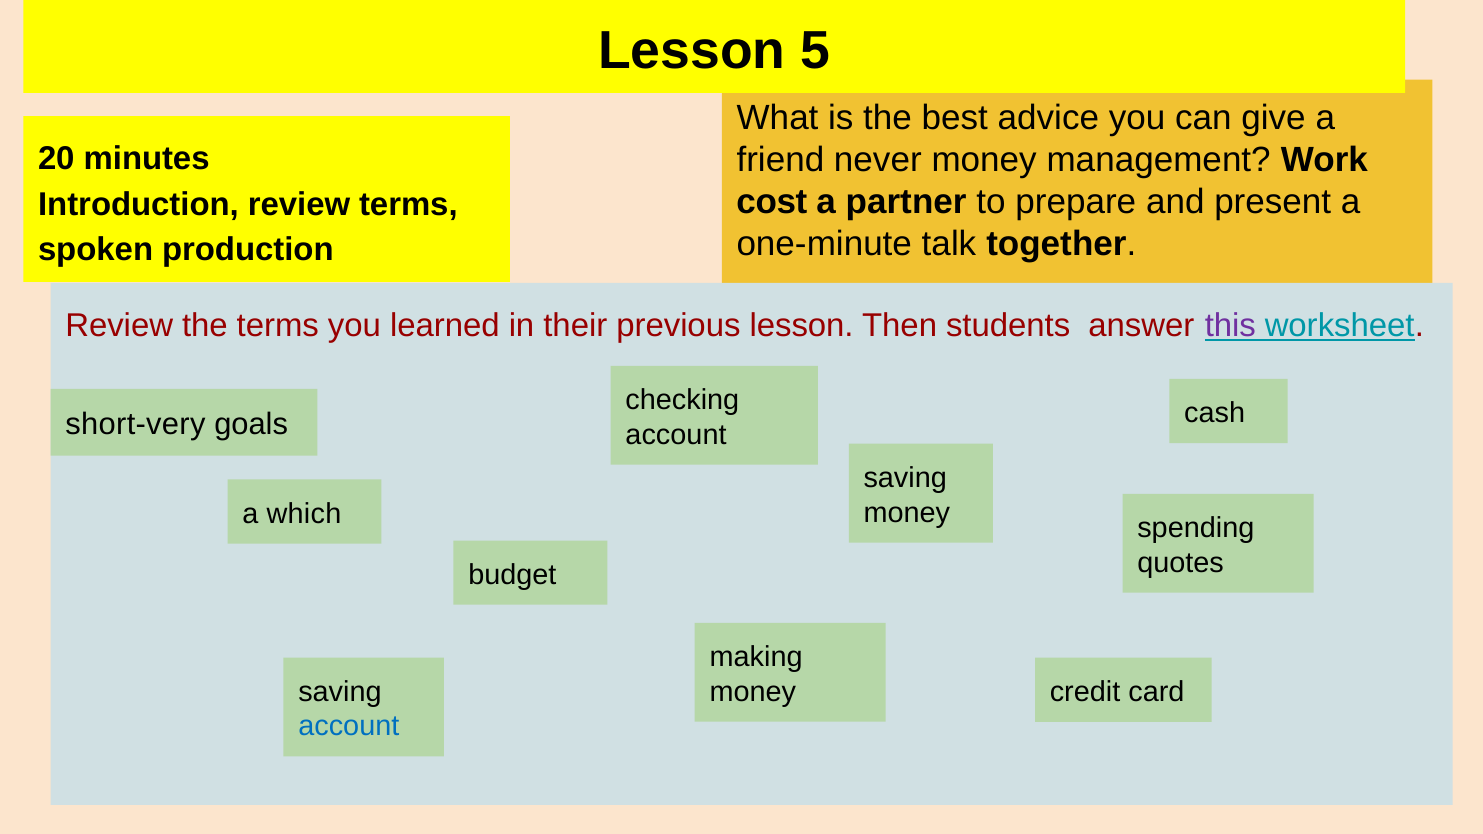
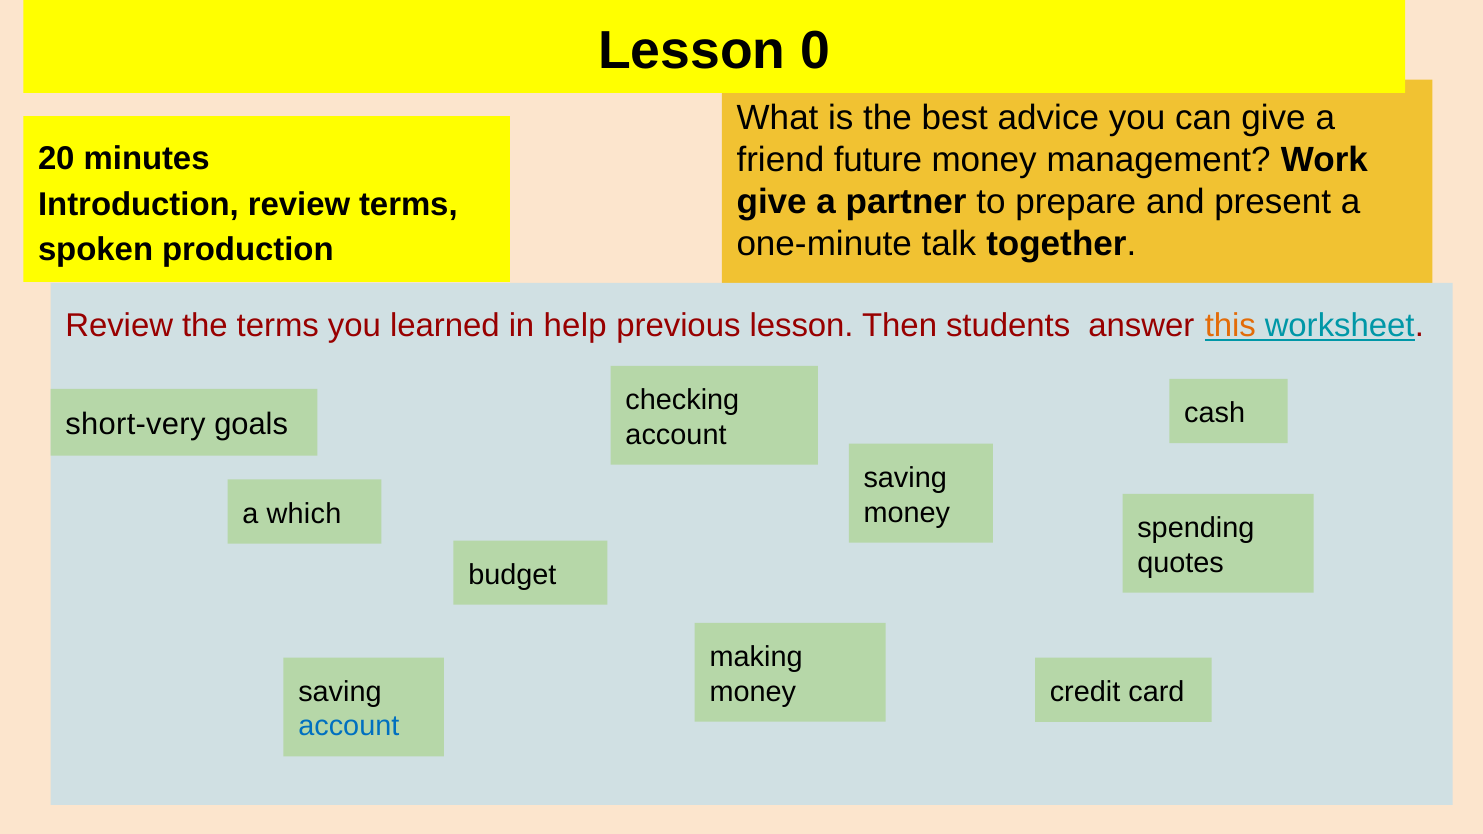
5: 5 -> 0 (815, 51)
never: never -> future (878, 160)
cost: cost -> give (772, 202)
their: their -> help (575, 326)
this colour: purple -> orange (1230, 326)
